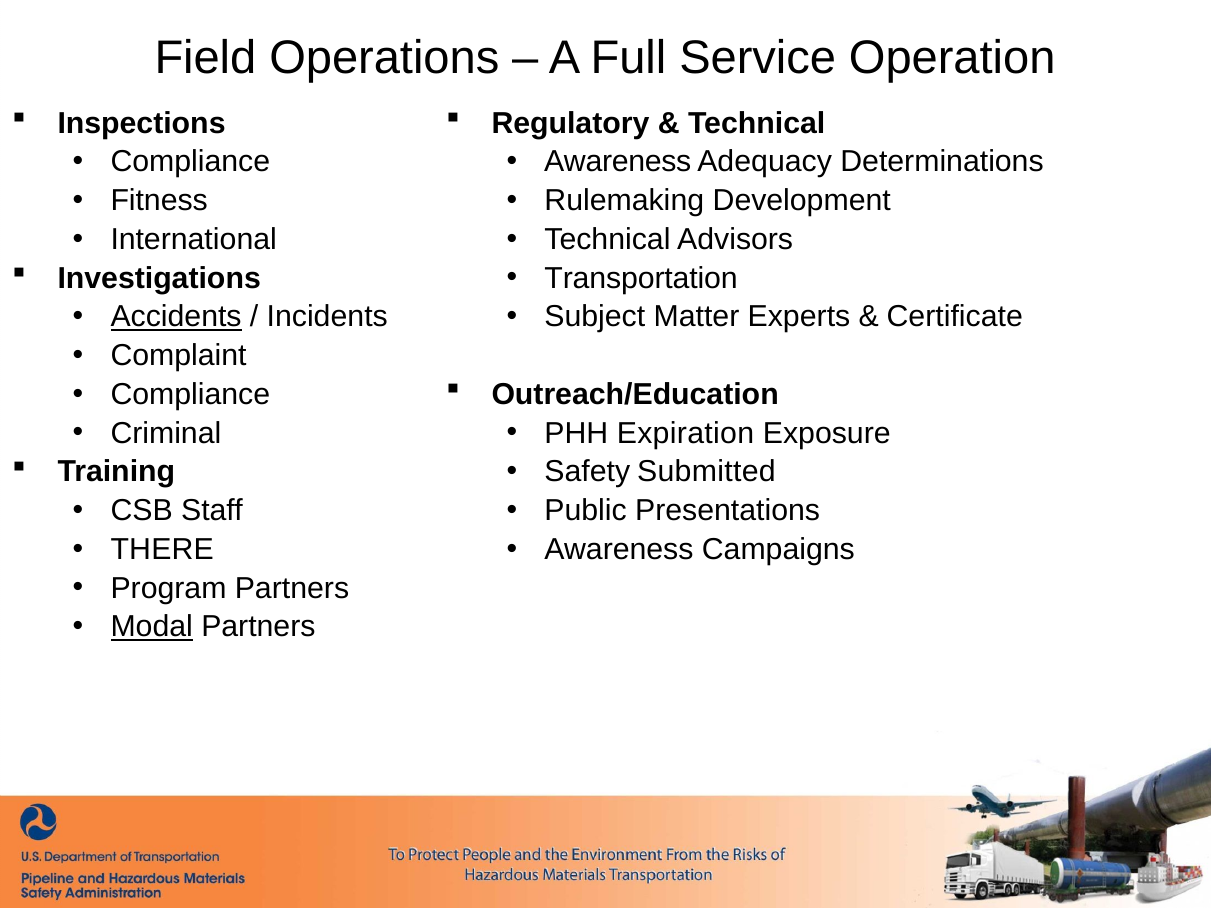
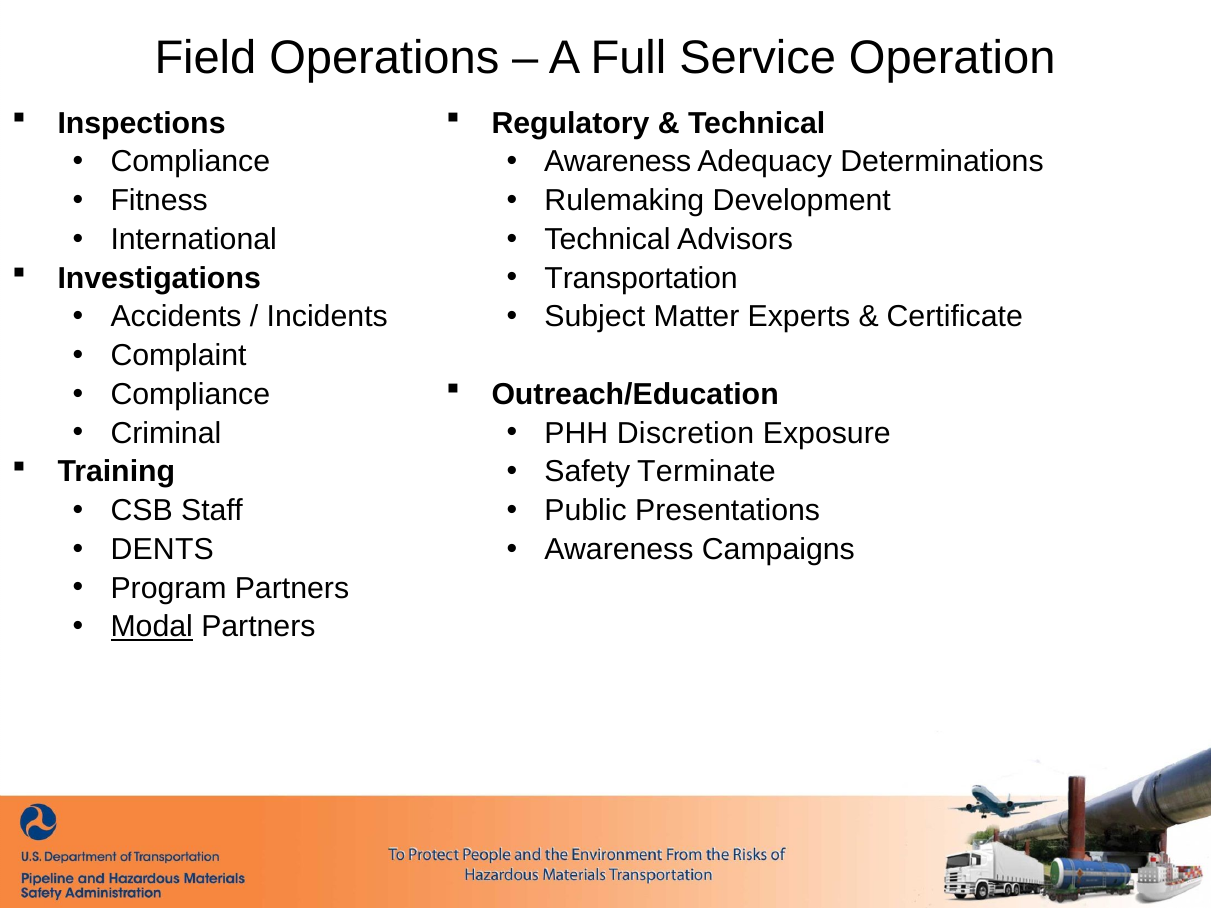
Accidents underline: present -> none (176, 317)
Expiration: Expiration -> Discretion (685, 433)
Submitted: Submitted -> Terminate (706, 472)
THERE: THERE -> DENTS (162, 550)
